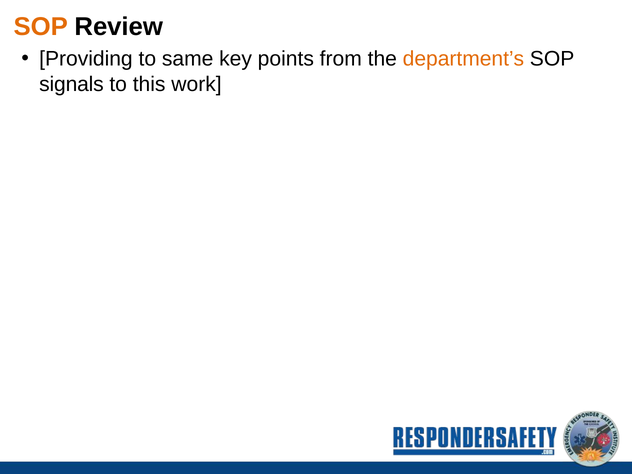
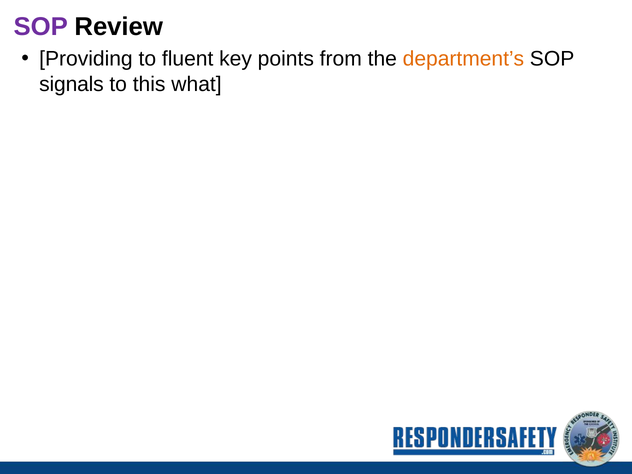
SOP colour: orange -> purple (41, 27)
same: same -> fluent (188, 59)
work: work -> what (197, 84)
